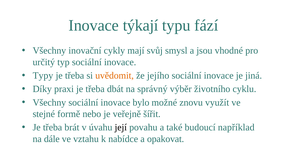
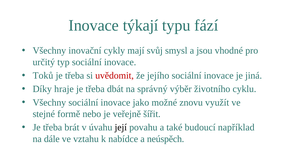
Typy: Typy -> Toků (43, 75)
uvědomit colour: orange -> red (115, 75)
praxi: praxi -> hraje (64, 89)
bylo: bylo -> jako (141, 102)
opakovat: opakovat -> neúspěch (166, 138)
